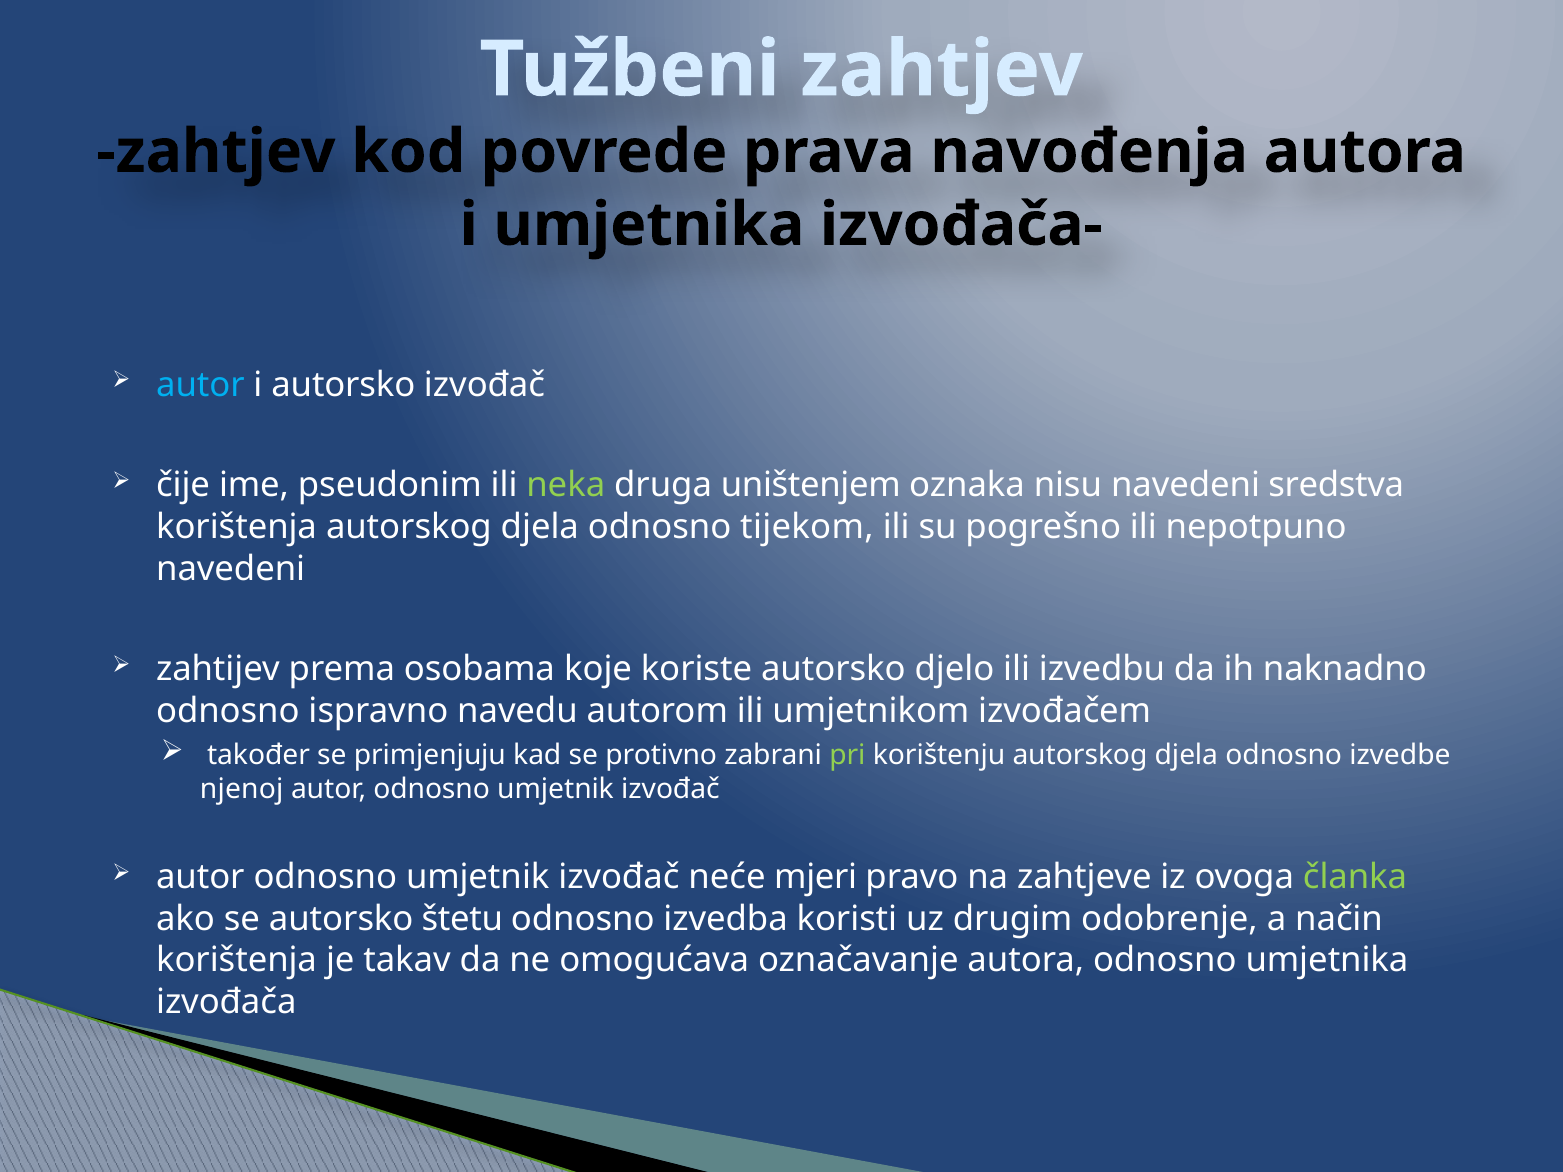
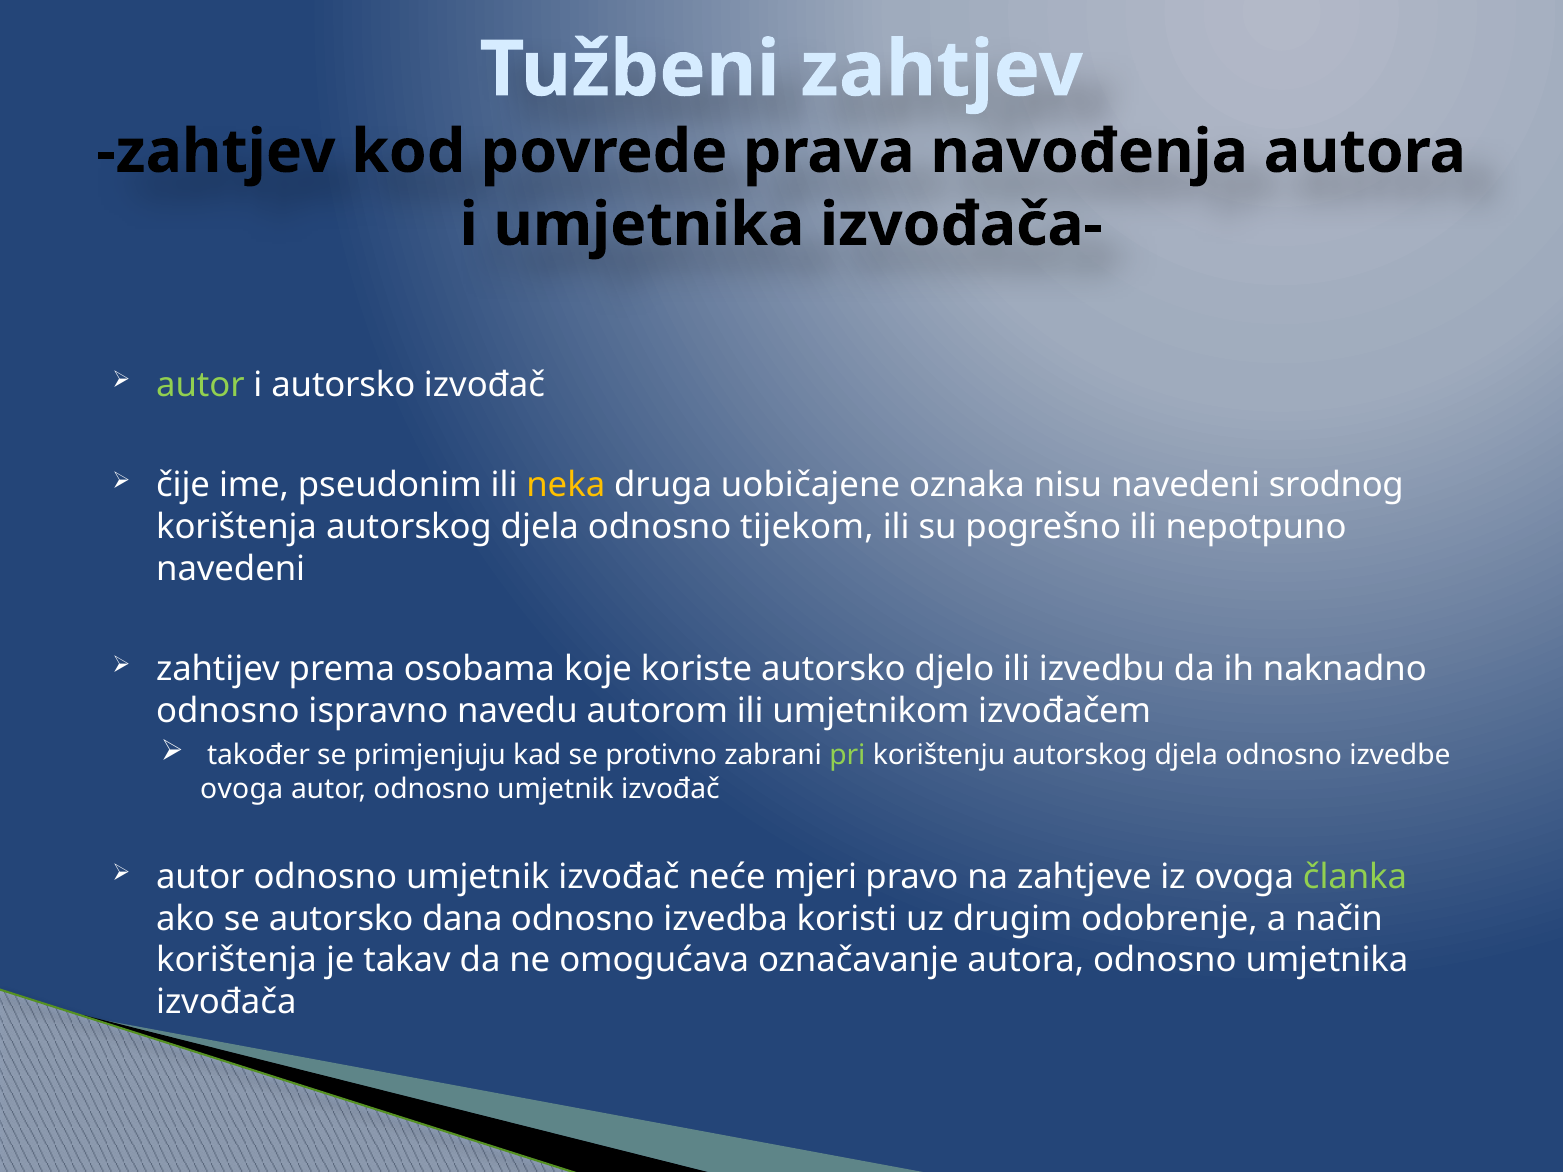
autor colour: light blue -> light green (200, 385)
neka colour: light green -> yellow (566, 486)
uništenjem: uništenjem -> uobičajene (811, 486)
sredstva: sredstva -> srodnog (1336, 486)
njenoj: njenoj -> ovoga (242, 790)
štetu: štetu -> dana (462, 919)
